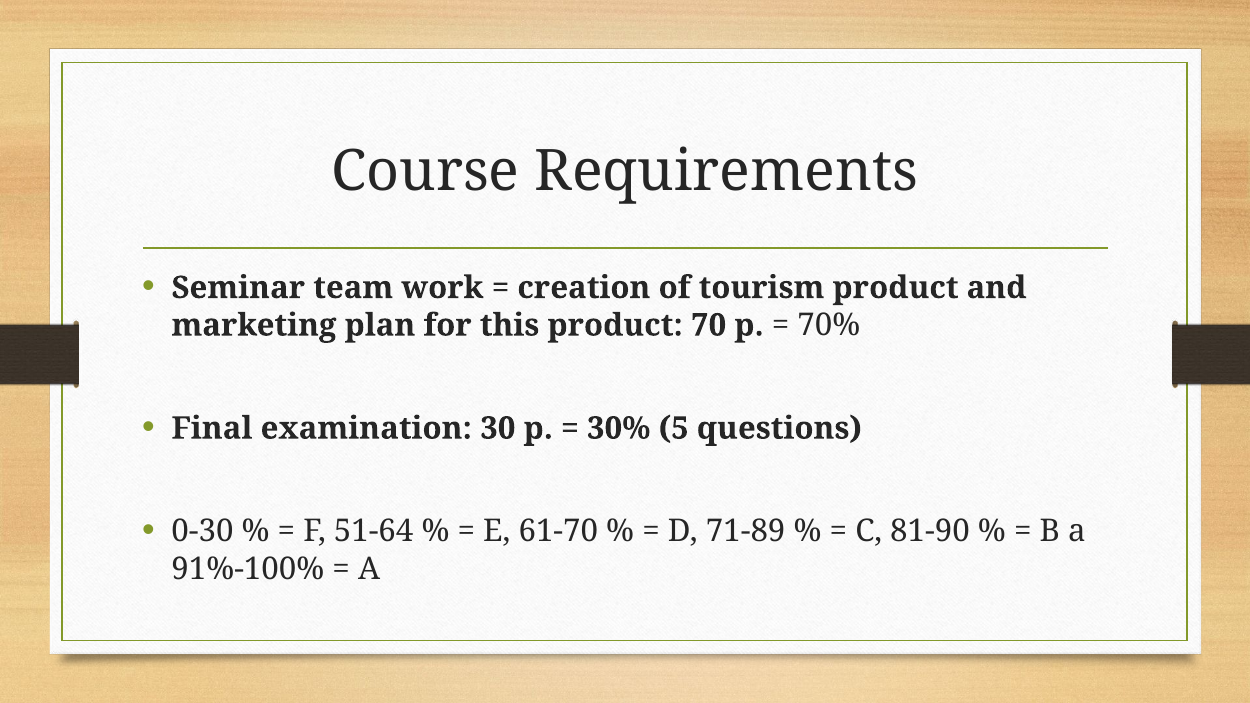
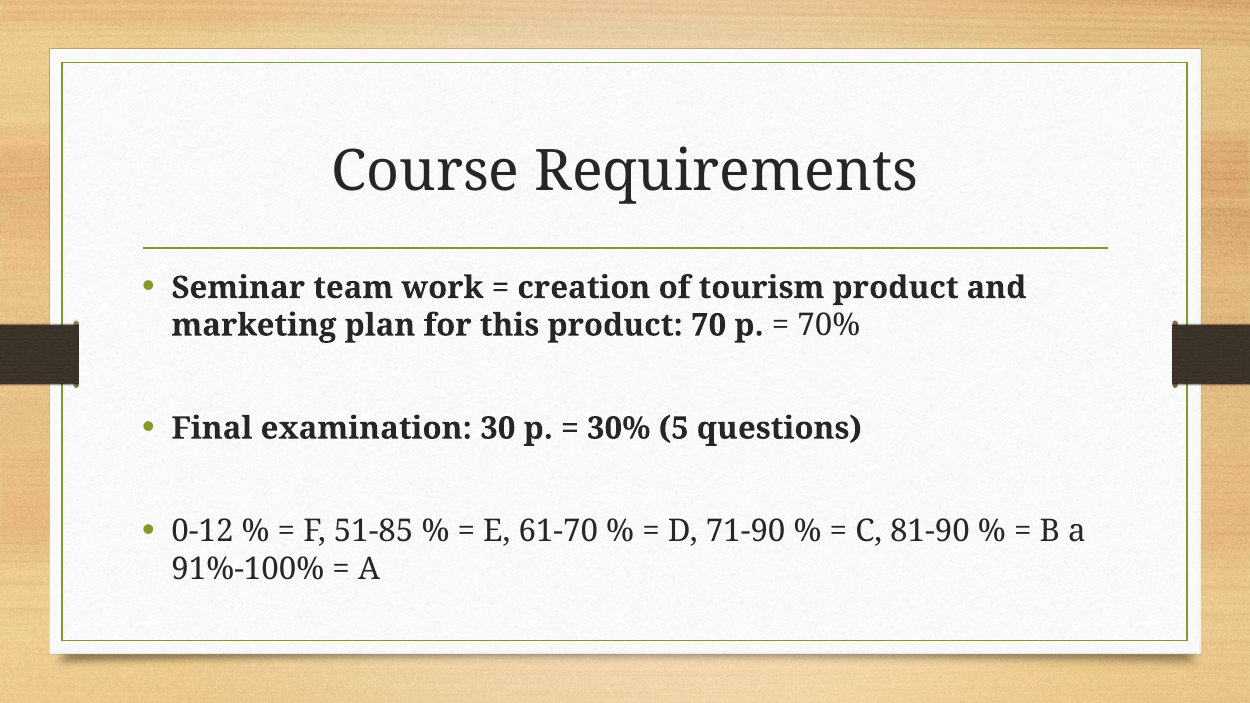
0-30: 0-30 -> 0-12 (202, 532)
51-64: 51-64 -> 51-85 (374, 532)
71-89: 71-89 -> 71-90 (746, 532)
